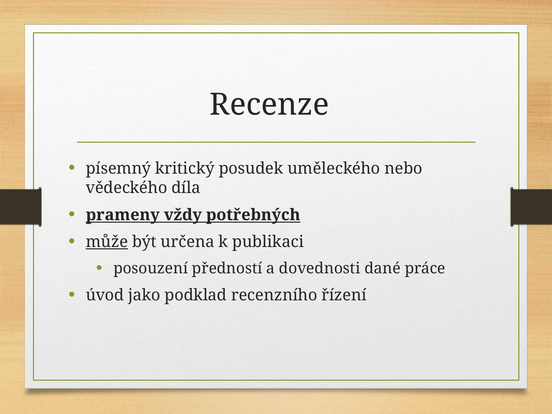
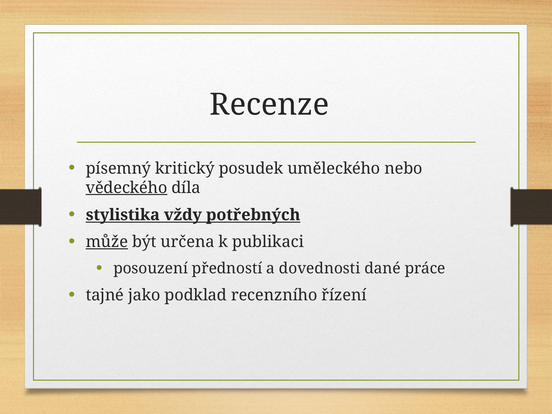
vědeckého underline: none -> present (127, 188)
prameny: prameny -> stylistika (123, 215)
úvod: úvod -> tajné (105, 295)
